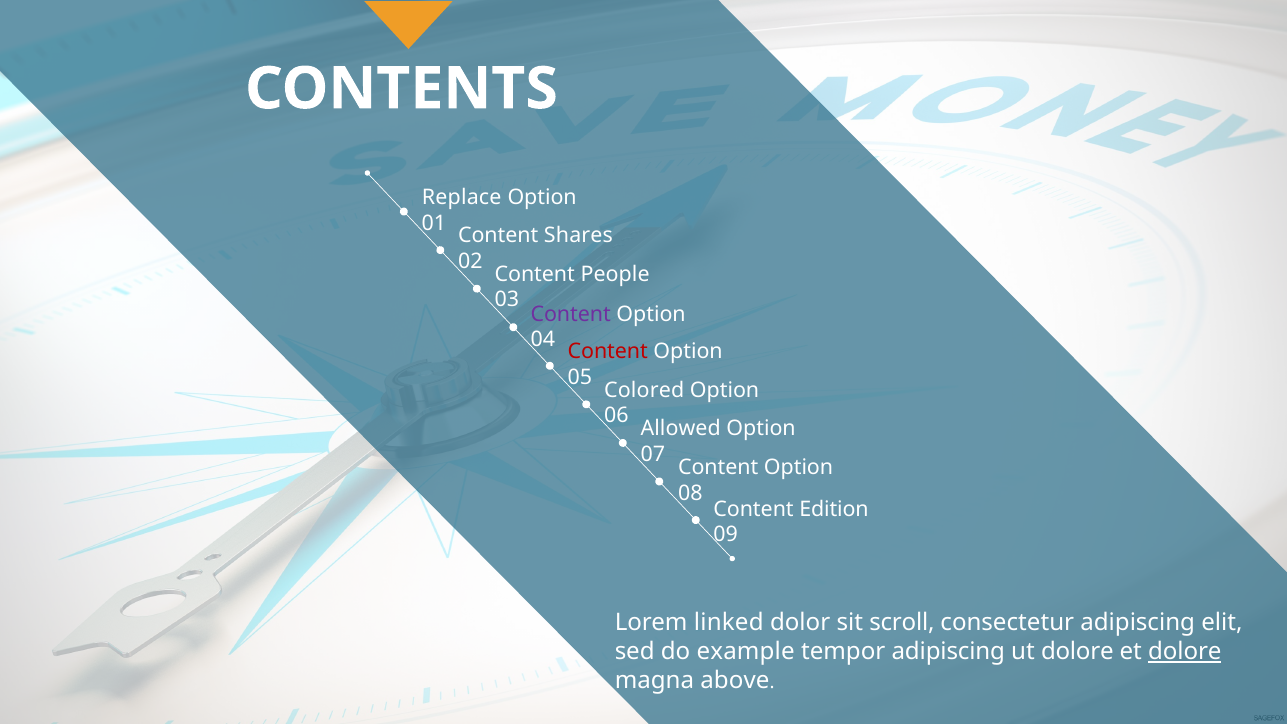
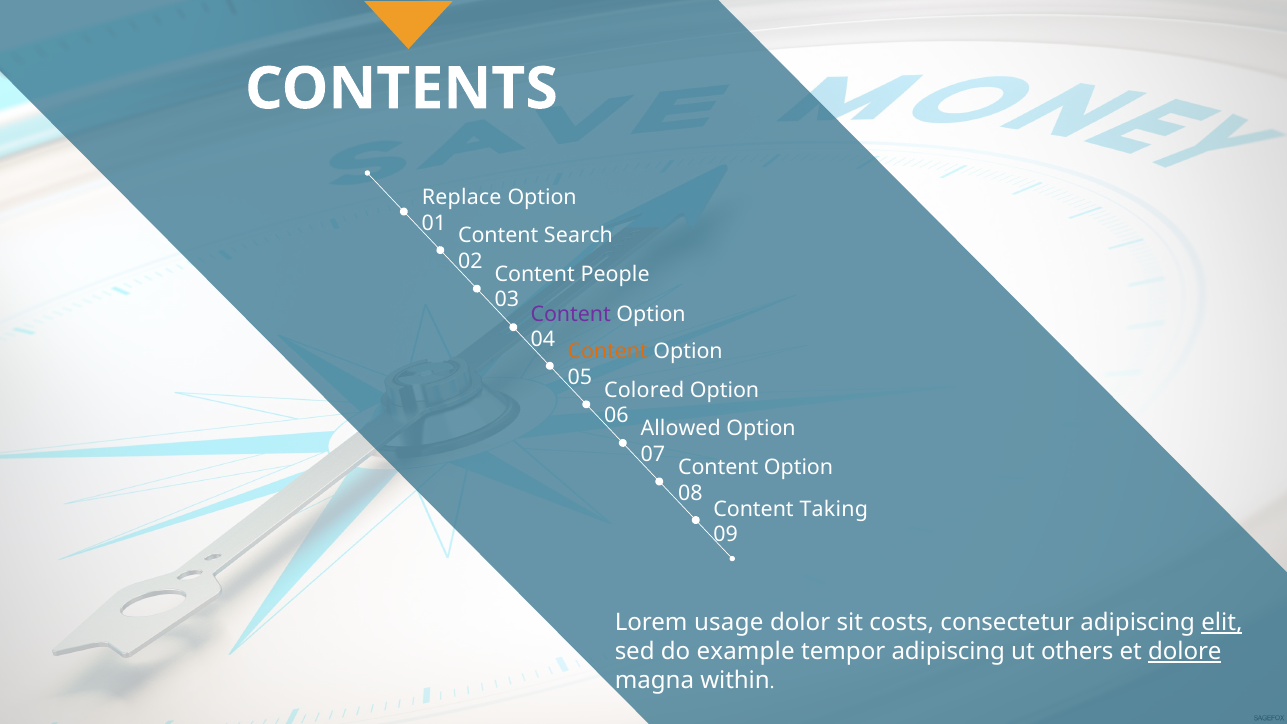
Shares: Shares -> Search (578, 236)
Content colour: red -> orange (608, 352)
Edition: Edition -> Taking (834, 509)
linked: linked -> usage (729, 623)
scroll: scroll -> costs (902, 623)
elit underline: none -> present (1222, 623)
ut dolore: dolore -> others (1077, 652)
above: above -> within (735, 681)
